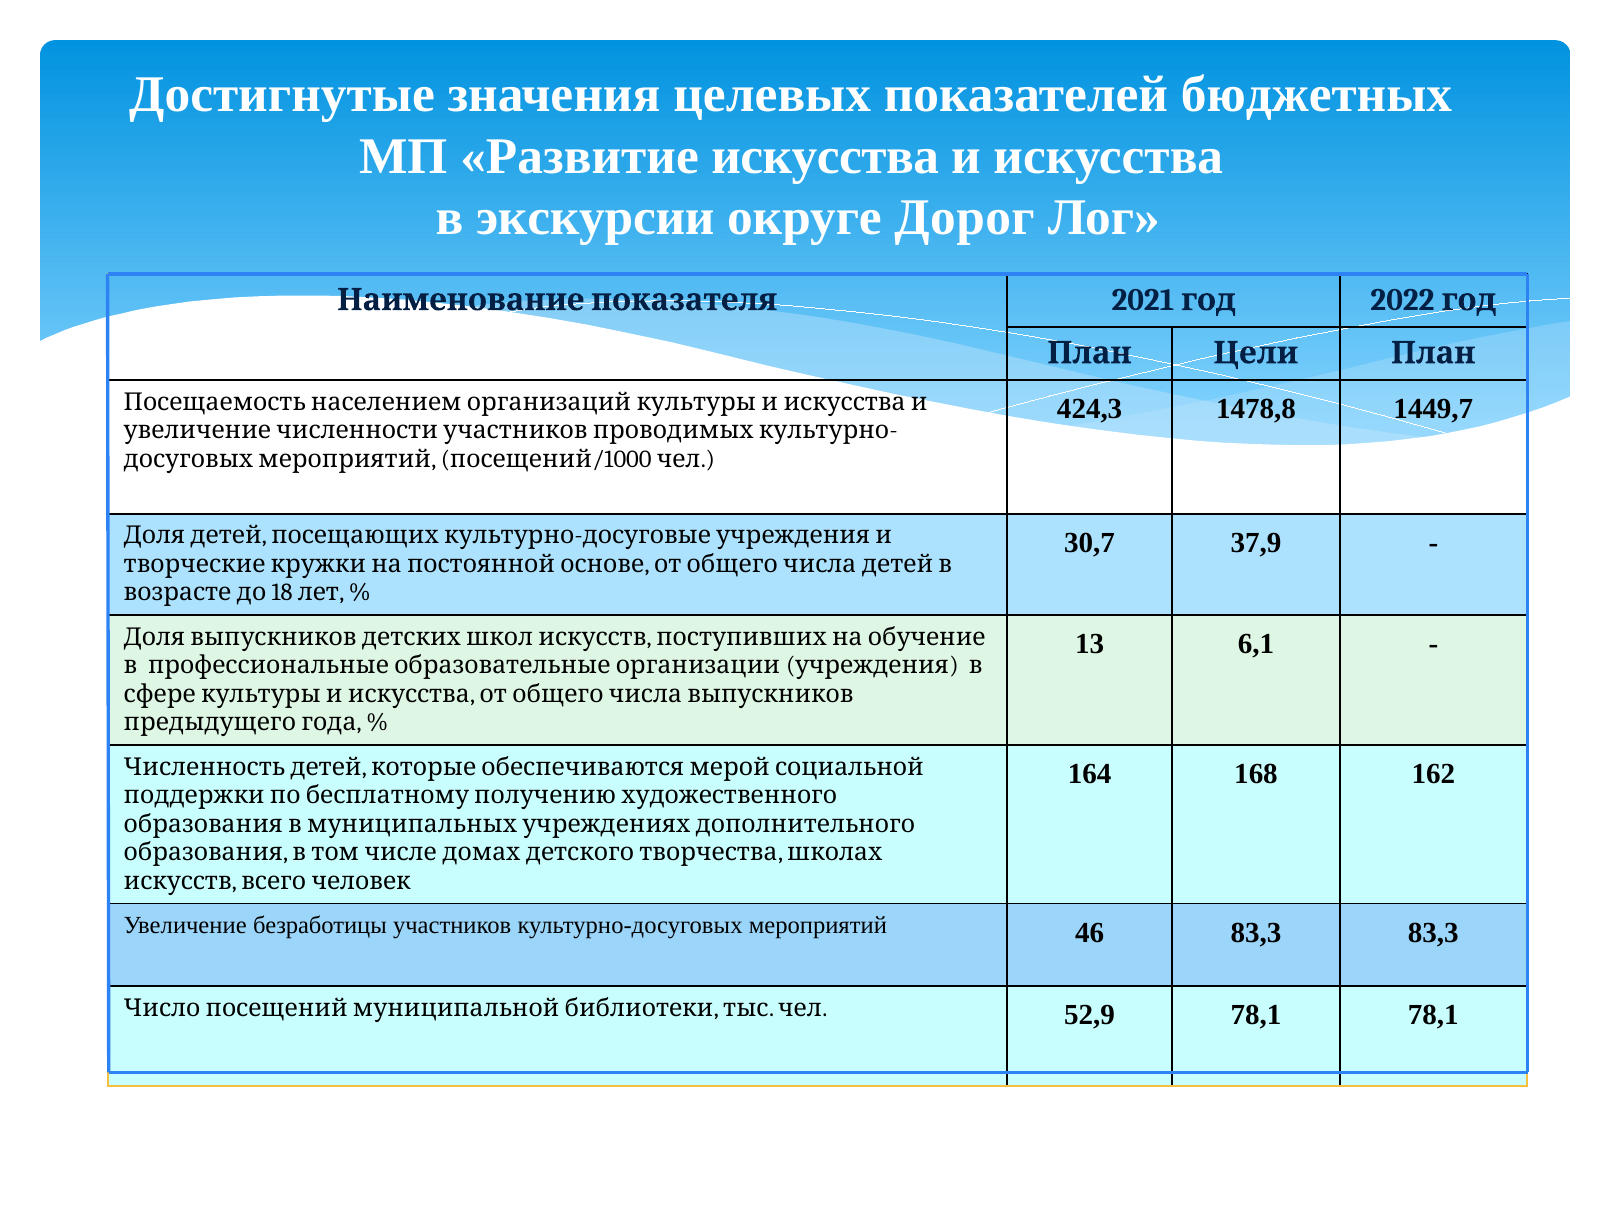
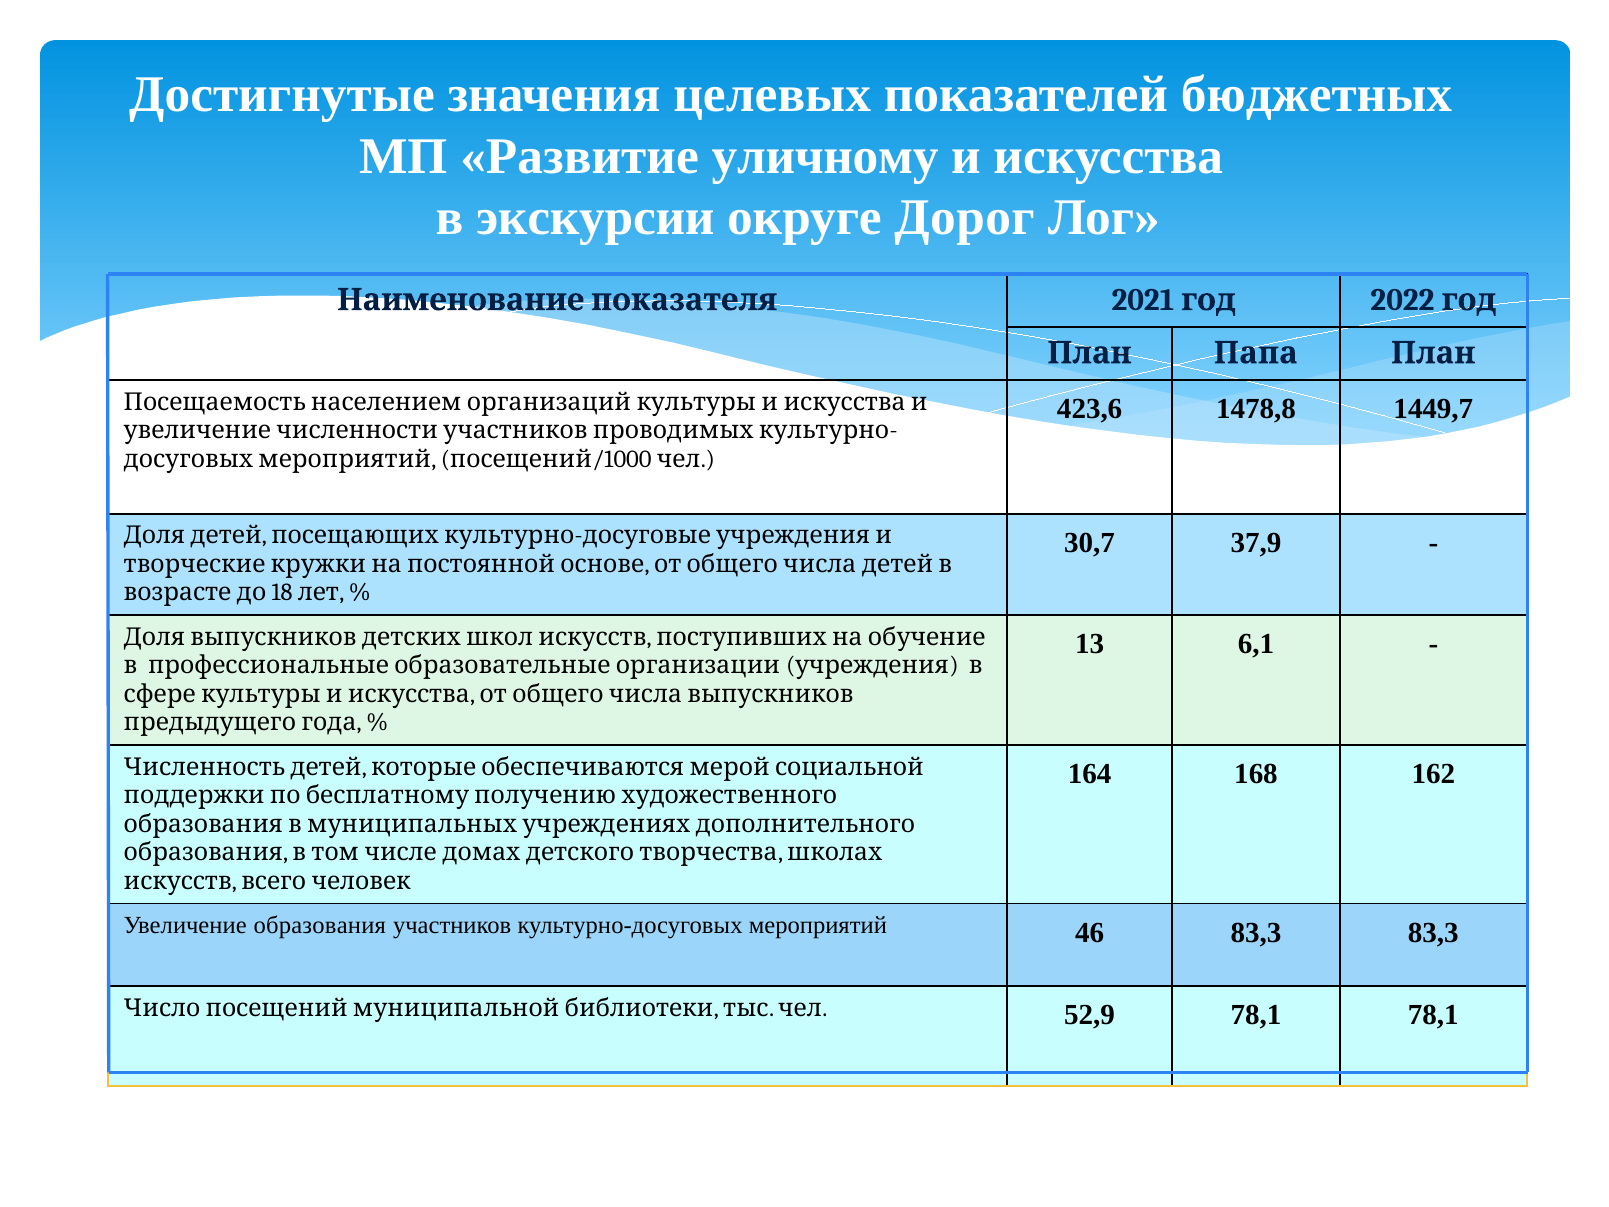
Развитие искусства: искусства -> уличному (825, 156)
Цели: Цели -> Папа (1256, 353)
424,3: 424,3 -> 423,6 (1090, 409)
Увеличение безработицы: безработицы -> образования (320, 925)
